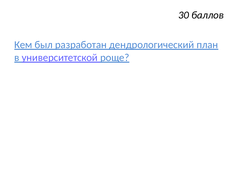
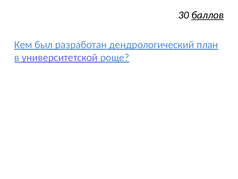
баллов underline: none -> present (208, 15)
